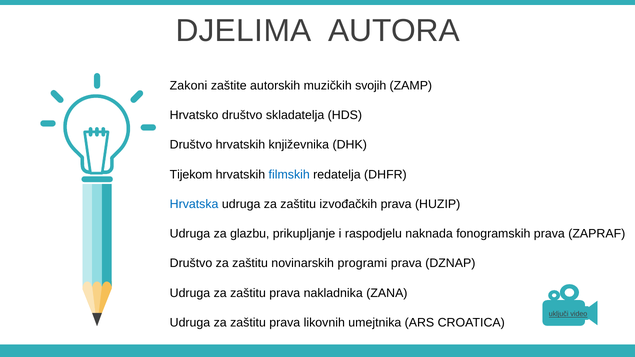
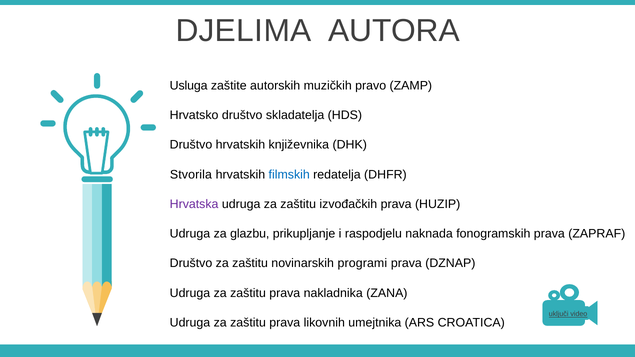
Zakoni: Zakoni -> Usluga (189, 86)
svojih: svojih -> pravo (371, 86)
Tijekom: Tijekom -> Stvorila (191, 175)
Hrvatska colour: blue -> purple (194, 204)
